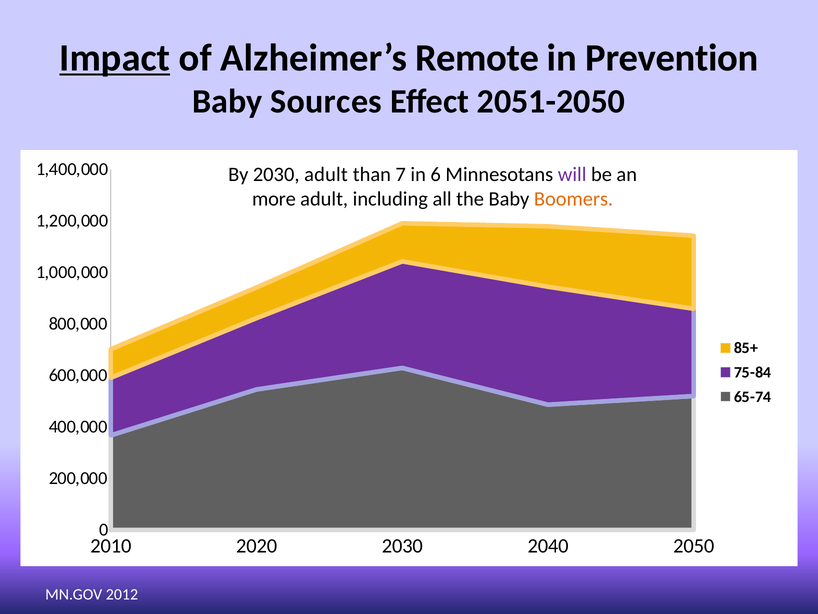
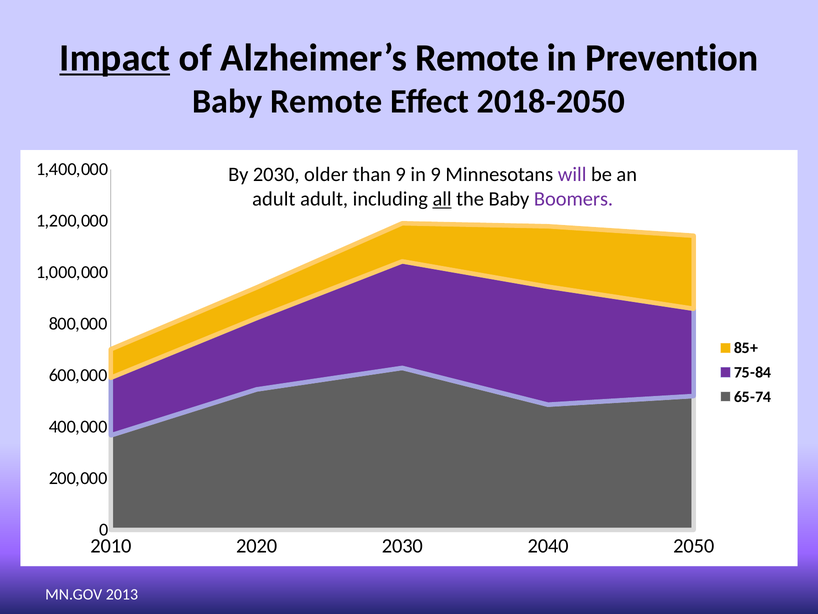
Baby Sources: Sources -> Remote (326, 101)
2051-2050: 2051-2050 -> 2018-2050 (551, 101)
2030 adult: adult -> older (326, 174)
than 7: 7 -> 9 (401, 174)
in 6: 6 -> 9 (436, 174)
more: more -> adult (274, 199)
all underline: none -> present (442, 199)
Boomers colour: orange -> purple (574, 199)
2012: 2012 -> 2013 (122, 594)
